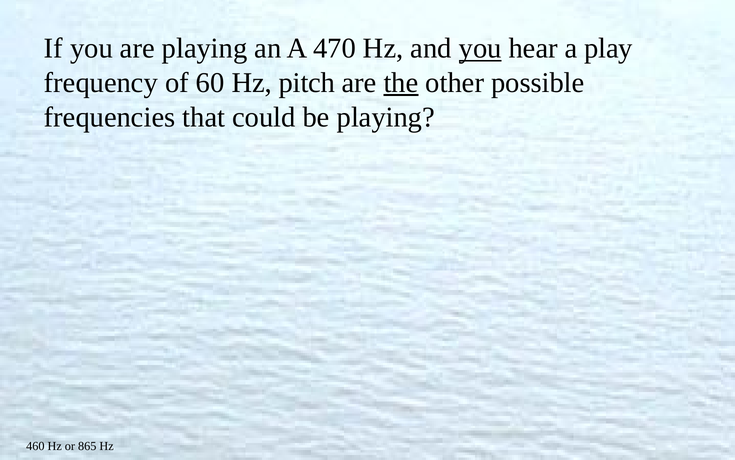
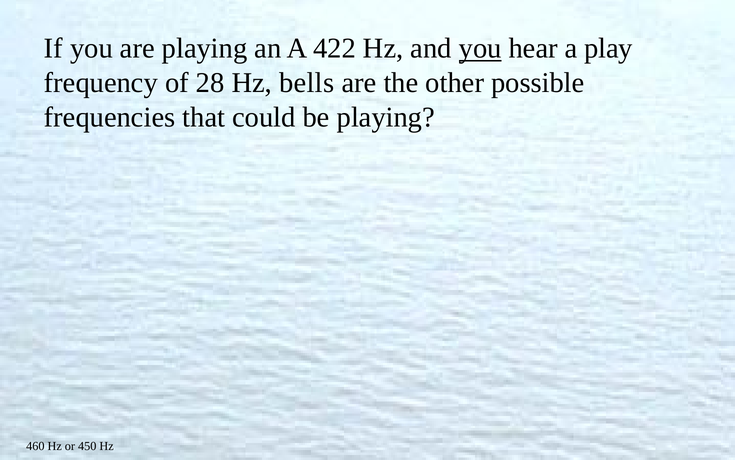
470: 470 -> 422 (334, 48)
60: 60 -> 28 (210, 83)
pitch: pitch -> bells (307, 83)
the underline: present -> none (401, 83)
865: 865 -> 450 (87, 446)
